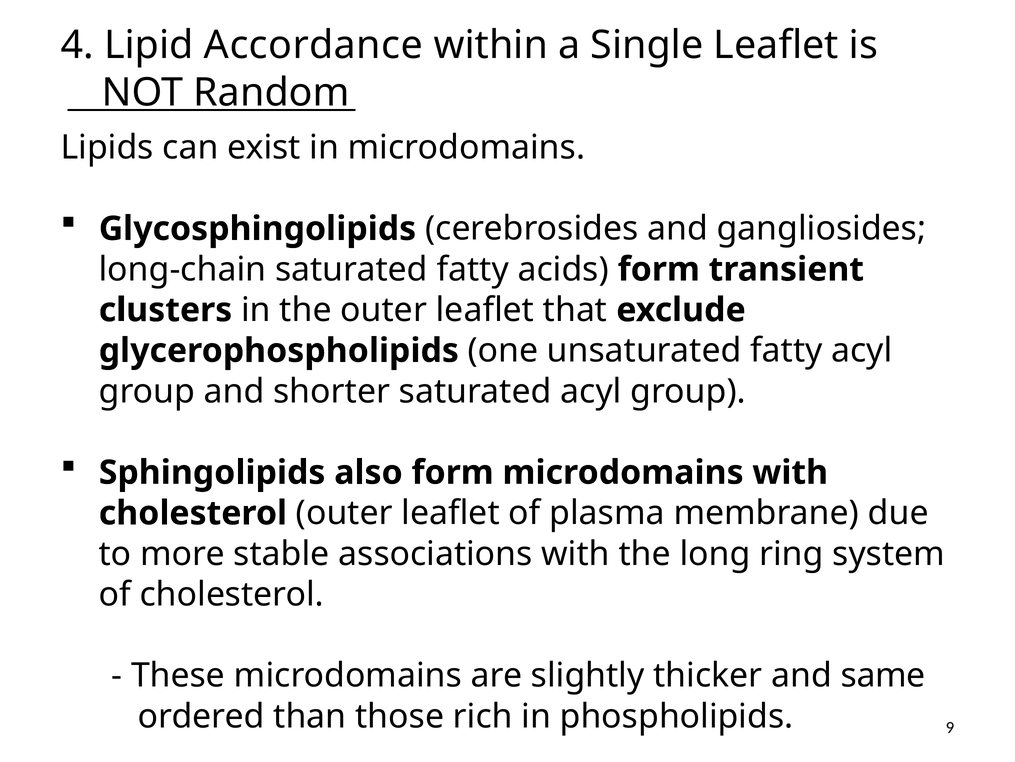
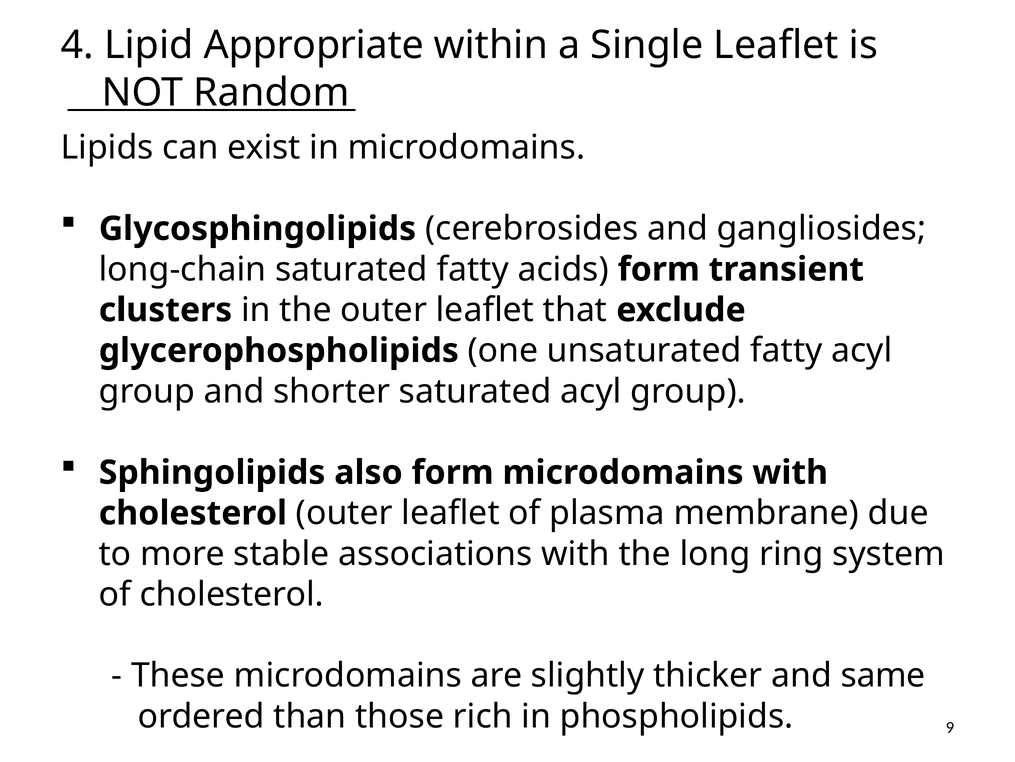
Accordance: Accordance -> Appropriate (314, 45)
